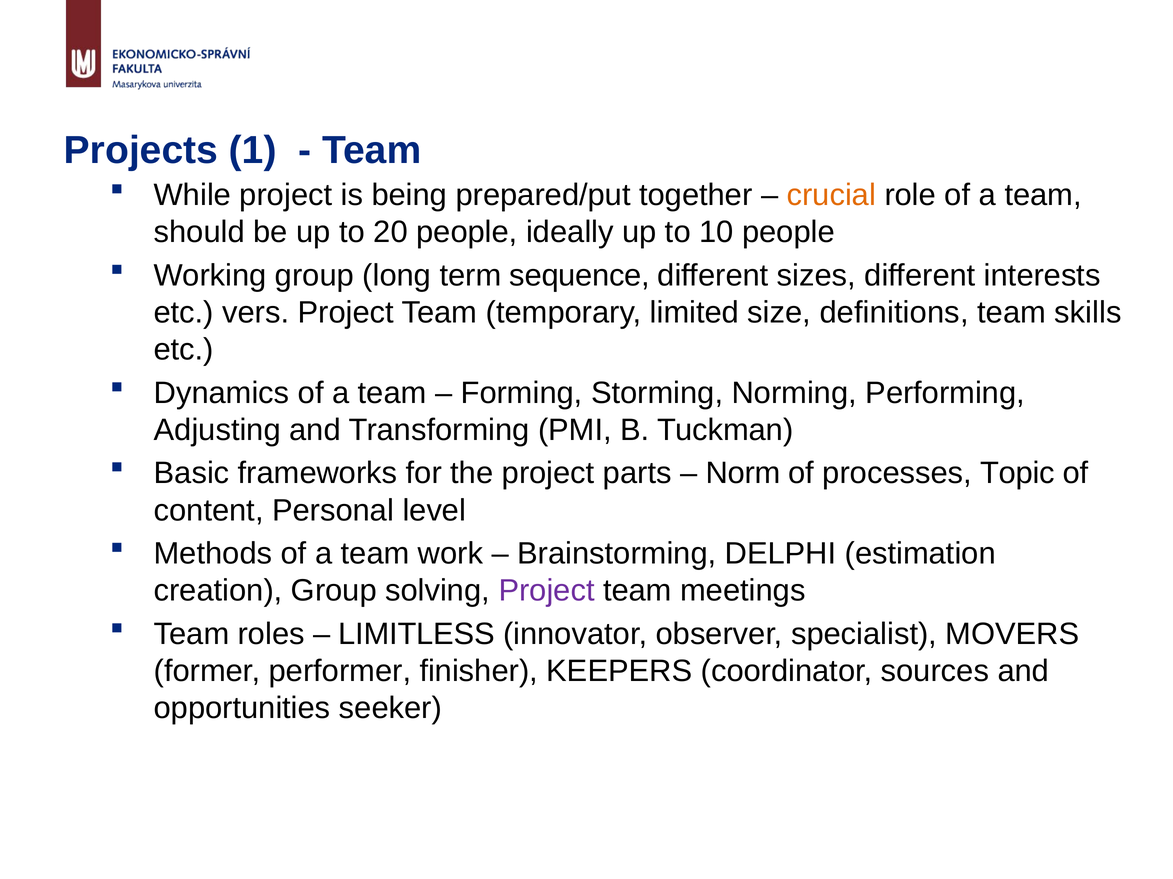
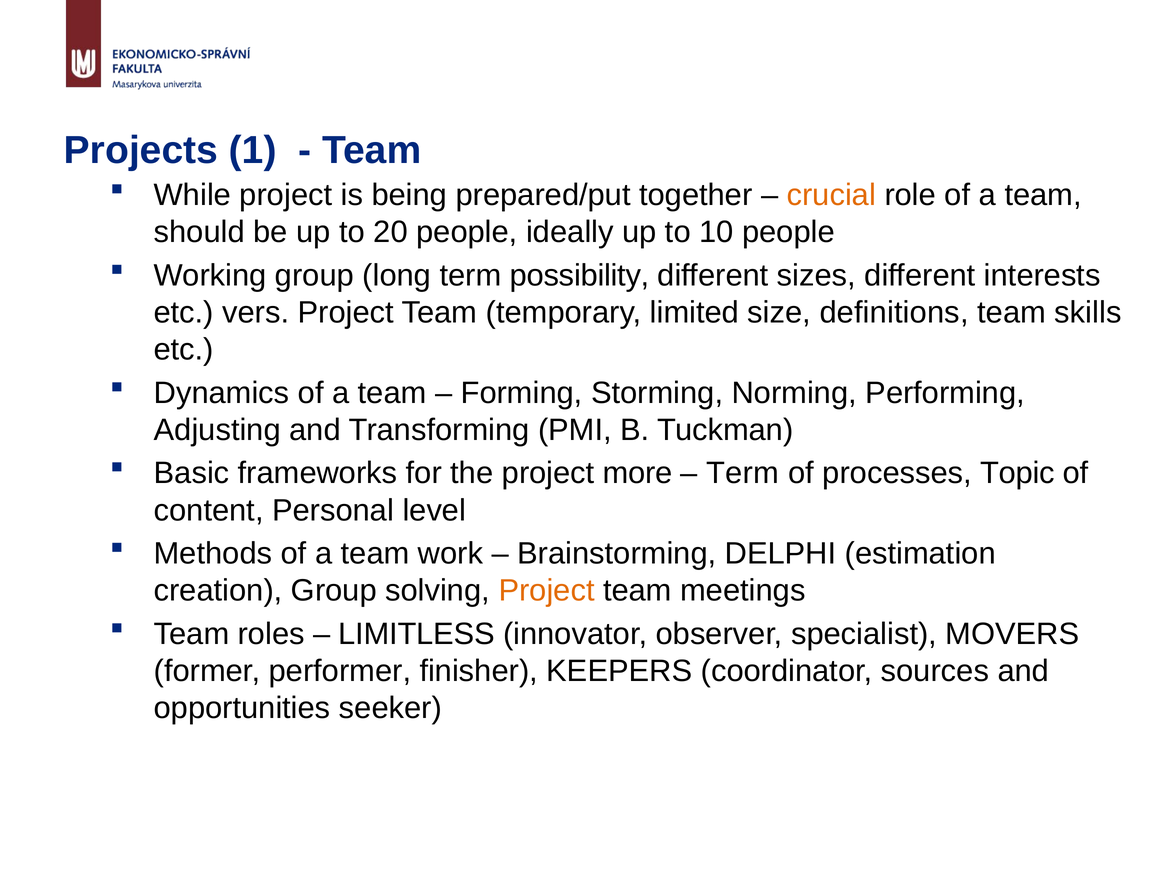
sequence: sequence -> possibility (580, 276)
parts: parts -> more (638, 474)
Norm: Norm -> Term (743, 474)
Project colour: purple -> orange (547, 591)
